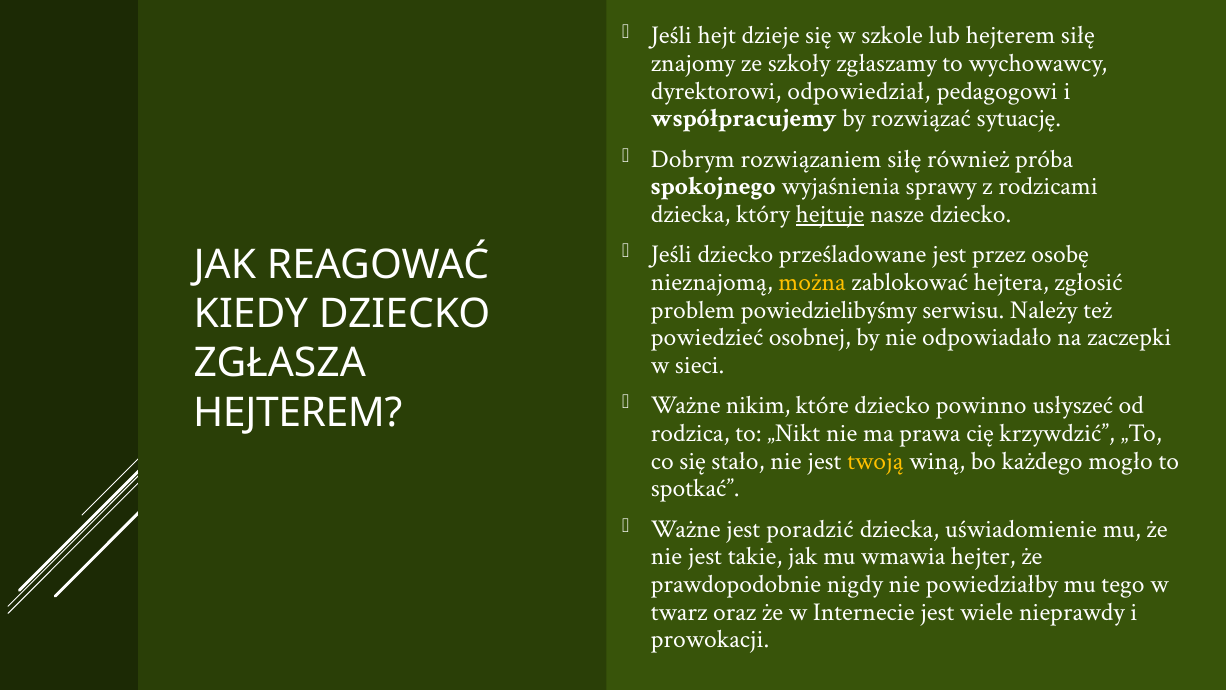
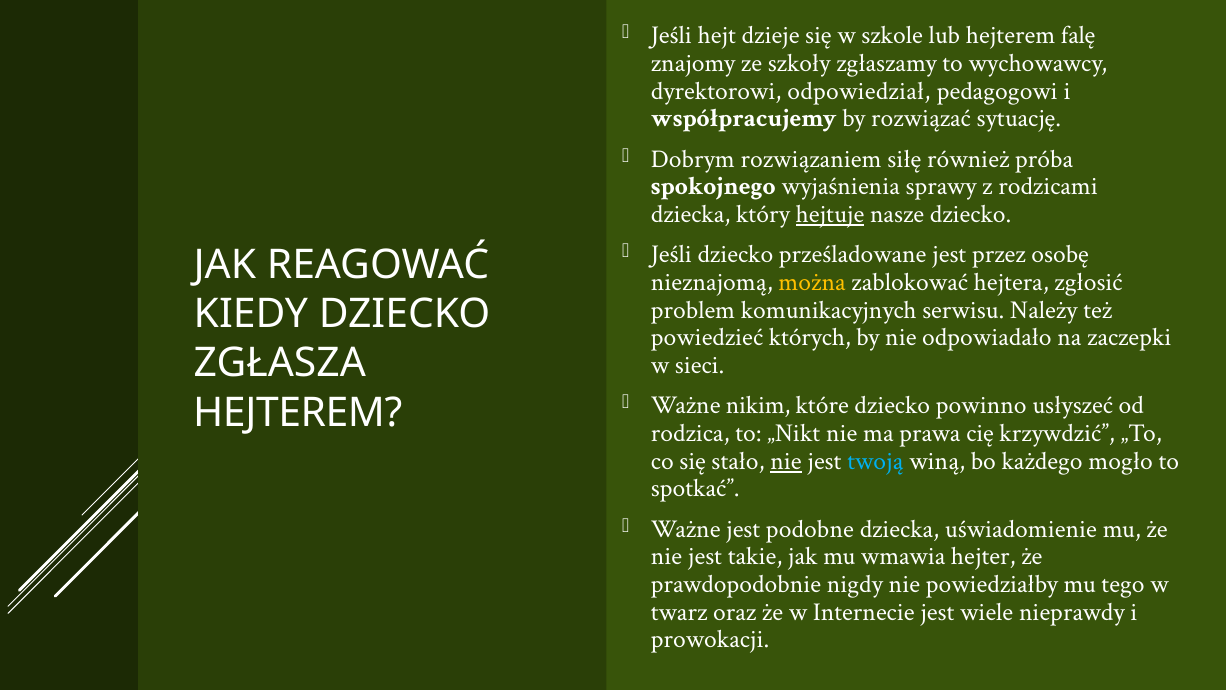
hejterem siłę: siłę -> falę (1078, 36)
powiedzielibyśmy: powiedzielibyśmy -> komunikacyjnych (829, 310)
osobnej: osobnej -> których (810, 337)
nie underline: none -> present (786, 461)
twoją colour: yellow -> light blue (875, 461)
poradzić: poradzić -> podobne (810, 529)
